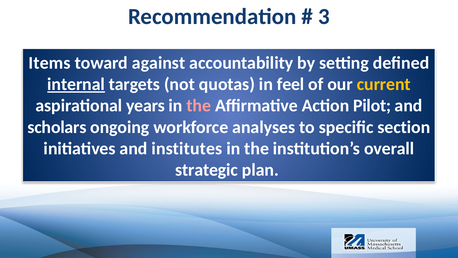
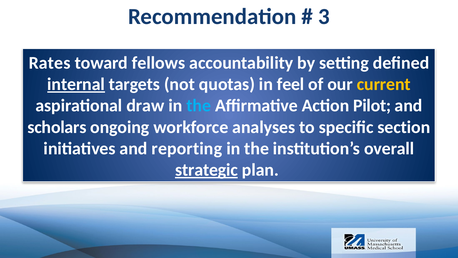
Items: Items -> Rates (50, 63)
against: against -> fellows (159, 63)
years: years -> draw (145, 106)
the colour: pink -> light blue (199, 106)
institutes: institutes -> reporting (187, 148)
strategic underline: none -> present (207, 170)
